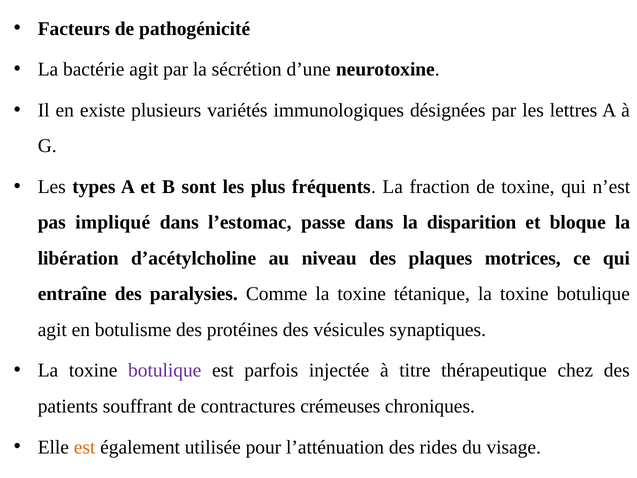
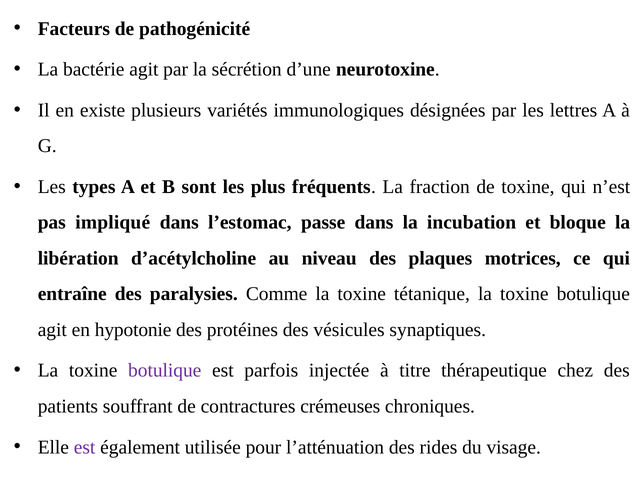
disparition: disparition -> incubation (472, 222)
botulisme: botulisme -> hypotonie (133, 330)
est colour: orange -> purple (85, 447)
